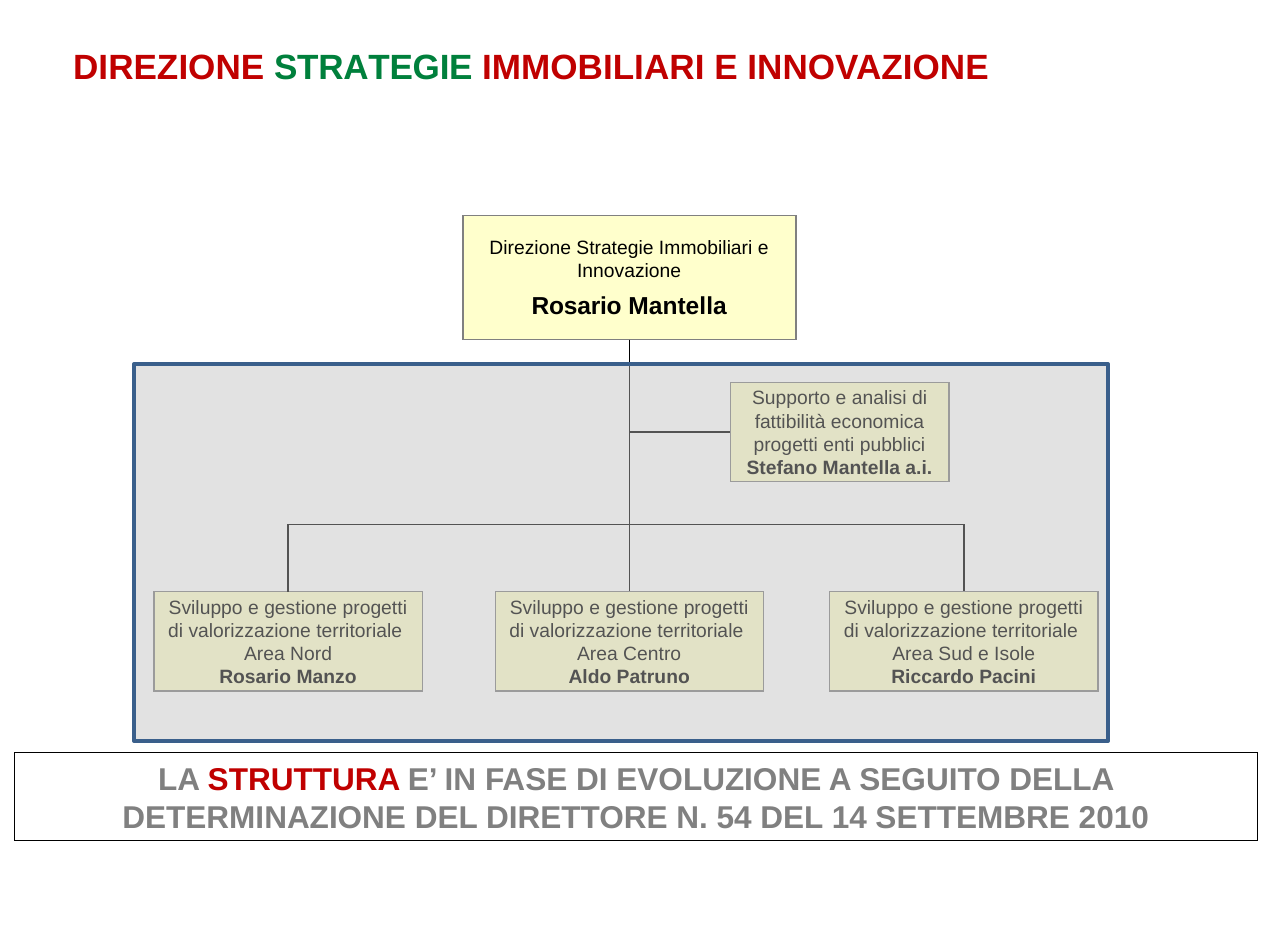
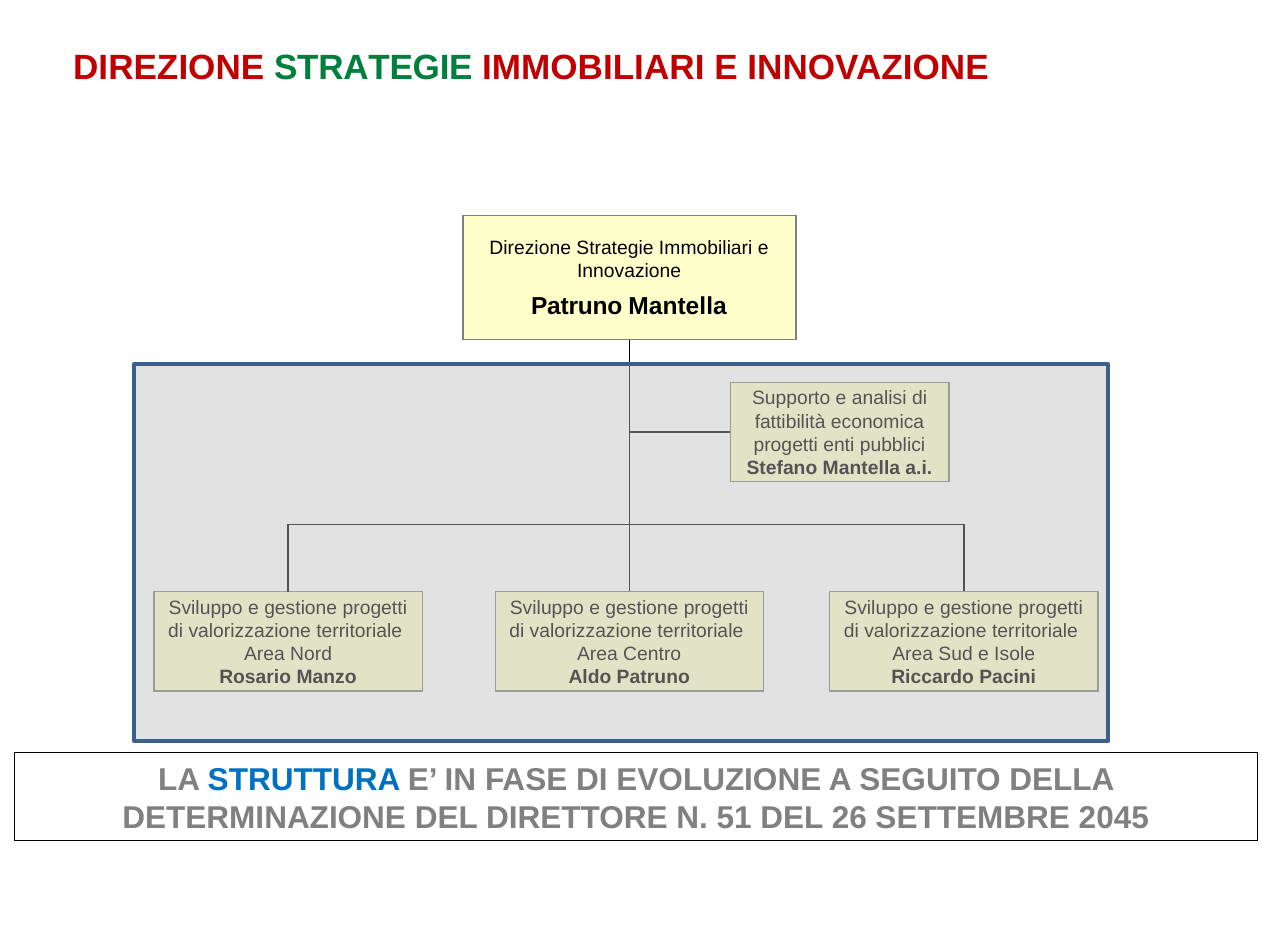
Rosario: Rosario -> Patruno (577, 307)
STRUTTURA colour: red -> blue (304, 781)
54: 54 -> 51 (734, 818)
14: 14 -> 26 (849, 818)
2010: 2010 -> 2045 (1114, 818)
